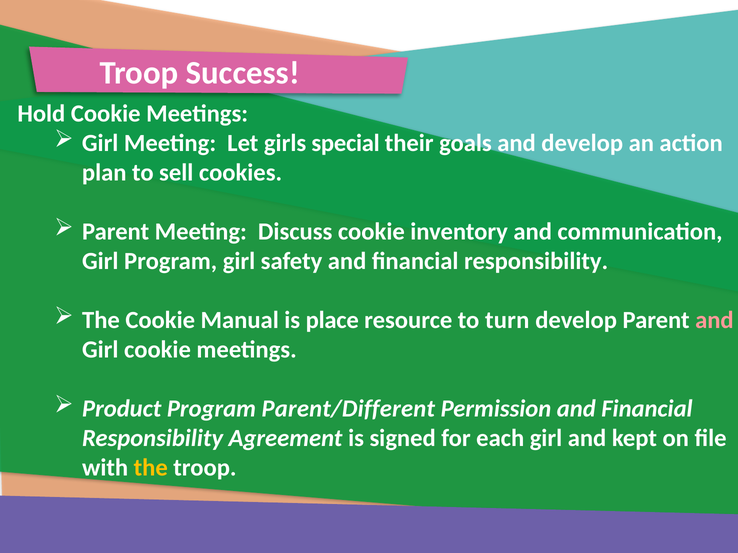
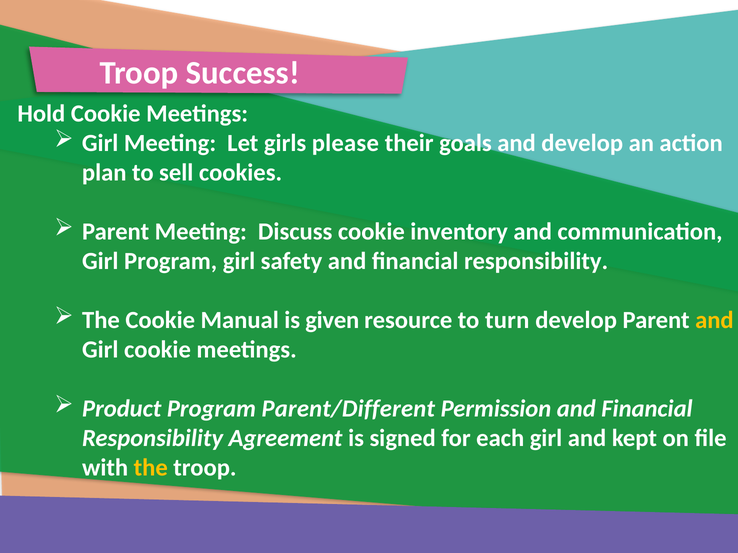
special: special -> please (345, 143)
place: place -> given (332, 321)
and colour: pink -> yellow (714, 321)
